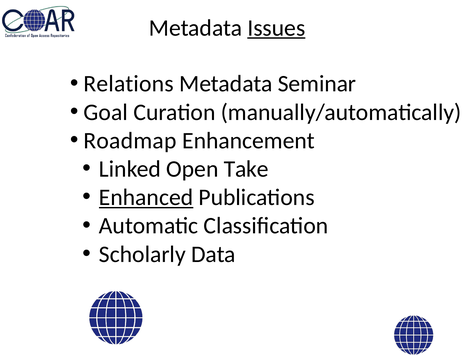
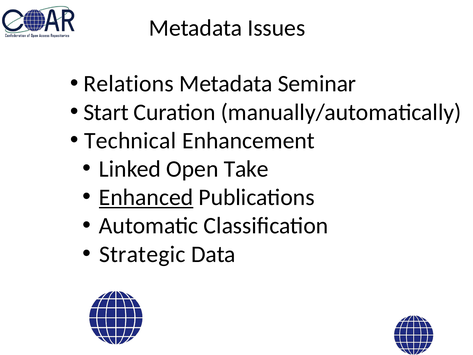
Issues underline: present -> none (276, 28)
Goal: Goal -> Start (106, 112)
Roadmap: Roadmap -> Technical (130, 141)
Scholarly: Scholarly -> Strategic (142, 254)
